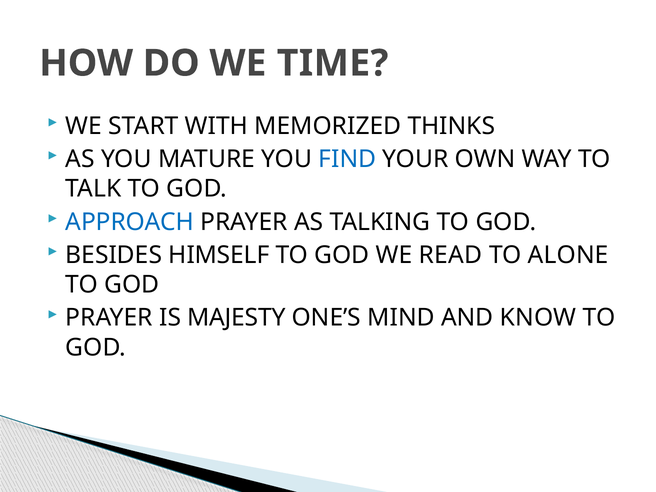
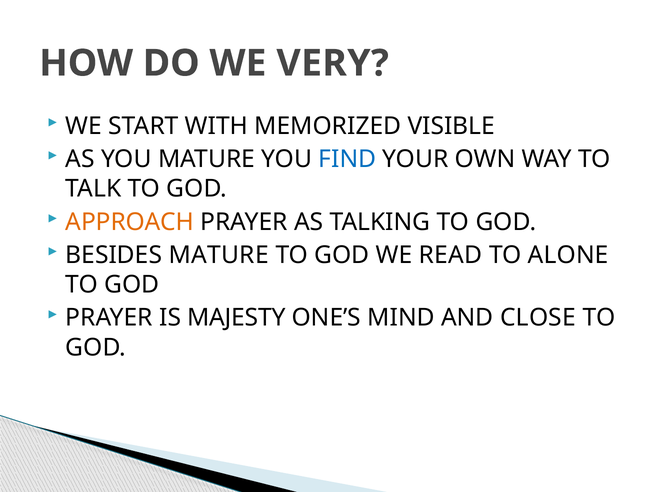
TIME: TIME -> VERY (333, 63)
THINKS: THINKS -> VISIBLE (451, 126)
APPROACH colour: blue -> orange (130, 222)
BESIDES HIMSELF: HIMSELF -> MATURE (219, 255)
KNOW: KNOW -> CLOSE (538, 318)
